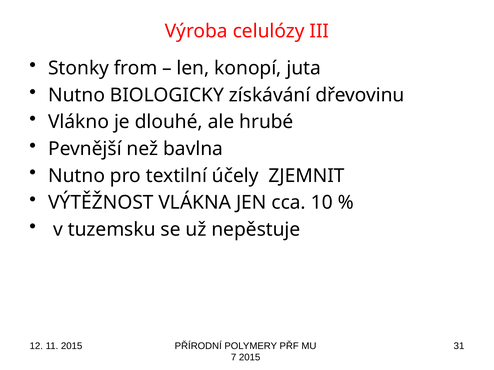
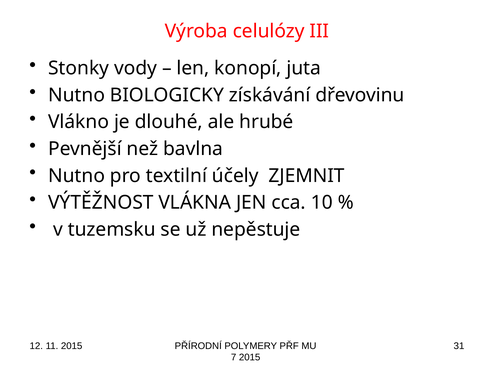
from: from -> vody (136, 68)
